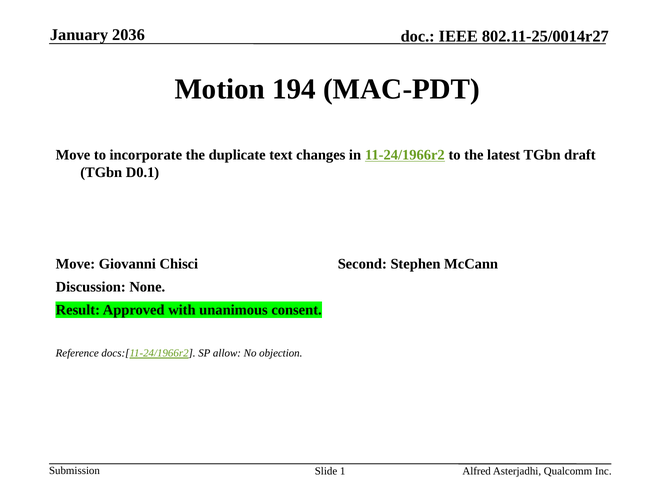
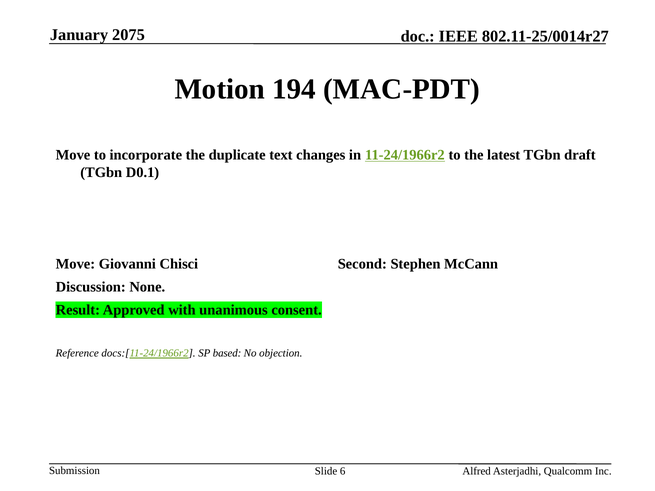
2036: 2036 -> 2075 (128, 35)
allow: allow -> based (227, 353)
1: 1 -> 6 (343, 471)
